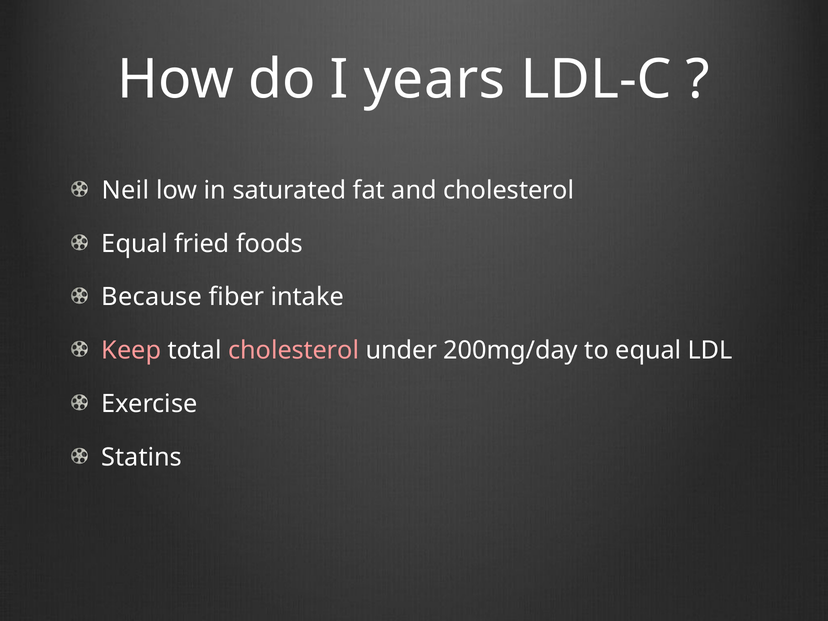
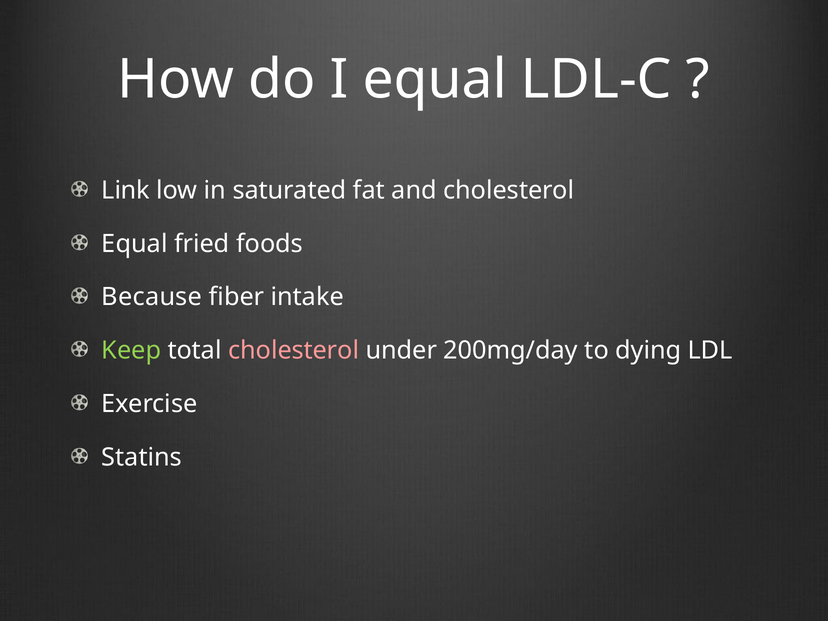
I years: years -> equal (435, 80)
Neil: Neil -> Link (126, 190)
Keep colour: pink -> light green (131, 350)
to equal: equal -> dying (648, 350)
